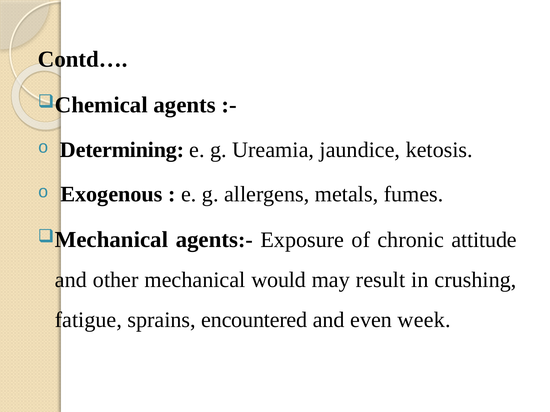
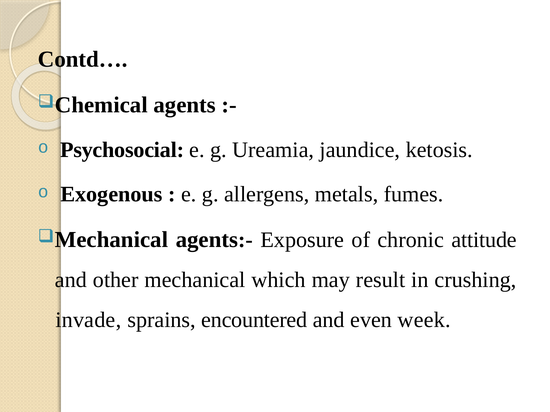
Determining: Determining -> Psychosocial (122, 150)
would: would -> which (279, 280)
fatigue: fatigue -> invade (88, 320)
